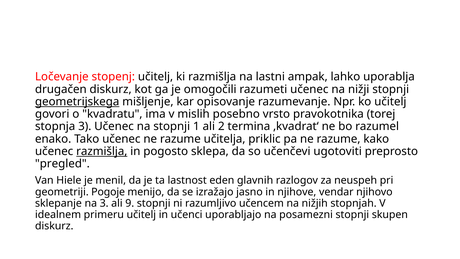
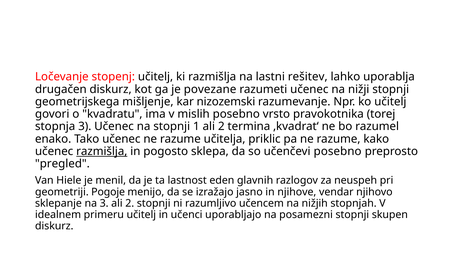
ampak: ampak -> rešitev (308, 77)
omogočili: omogočili -> povezane (210, 89)
geometrijskega underline: present -> none (77, 102)
opisovanje: opisovanje -> nizozemski (226, 102)
učenčevi ugotoviti: ugotoviti -> posebno (338, 151)
3 ali 9: 9 -> 2 (130, 203)
